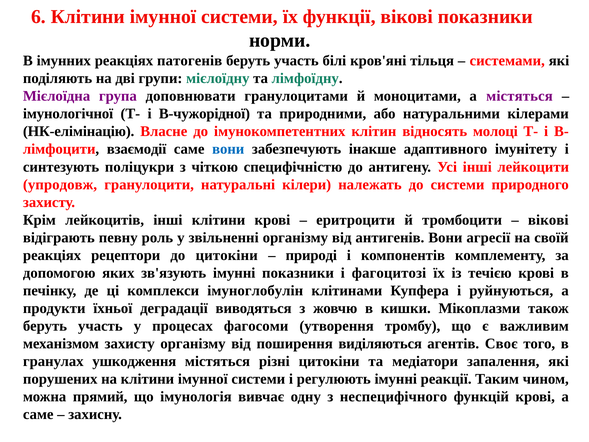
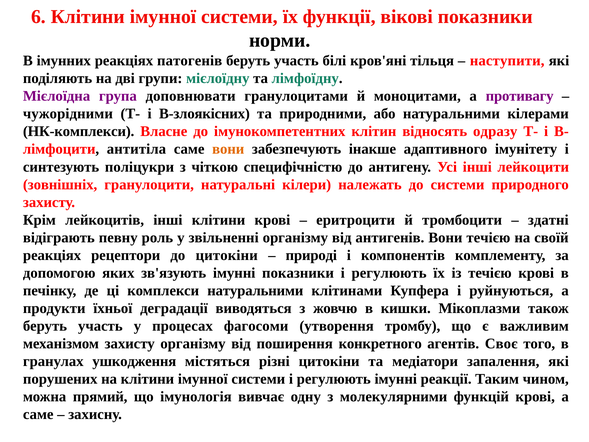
системами: системами -> наступити (507, 61)
а містяться: містяться -> противагу (520, 96)
імунологічної: імунологічної -> чужорідними (68, 114)
В-чужорідної: В-чужорідної -> В-злоякісних (204, 114)
НК-елімінацію: НК-елімінацію -> НК-комплекси (79, 131)
молоці: молоці -> одразу (495, 131)
взаємодії: взаємодії -> антитіла (136, 149)
вони colour: blue -> orange (228, 149)
упродовж: упродовж -> зовнішніх (60, 184)
вікові: вікові -> здатні (548, 220)
Вони агресії: агресії -> течією (488, 237)
фагоцитозі: фагоцитозі -> регулюють (389, 273)
комплекси імуноглобулін: імуноглобулін -> натуральними (255, 290)
виділяються: виділяються -> конкретного (380, 343)
неспецифічного: неспецифічного -> молекулярними (394, 396)
